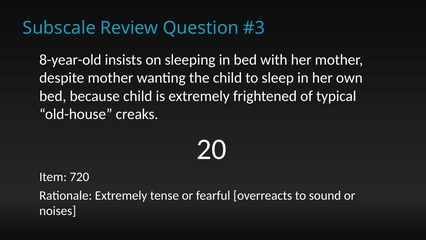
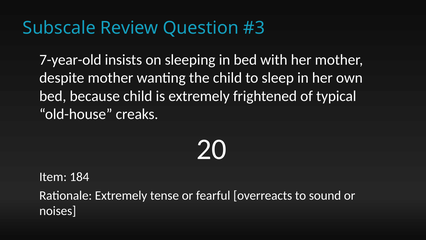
8-year-old: 8-year-old -> 7-year-old (70, 60)
720: 720 -> 184 (79, 177)
